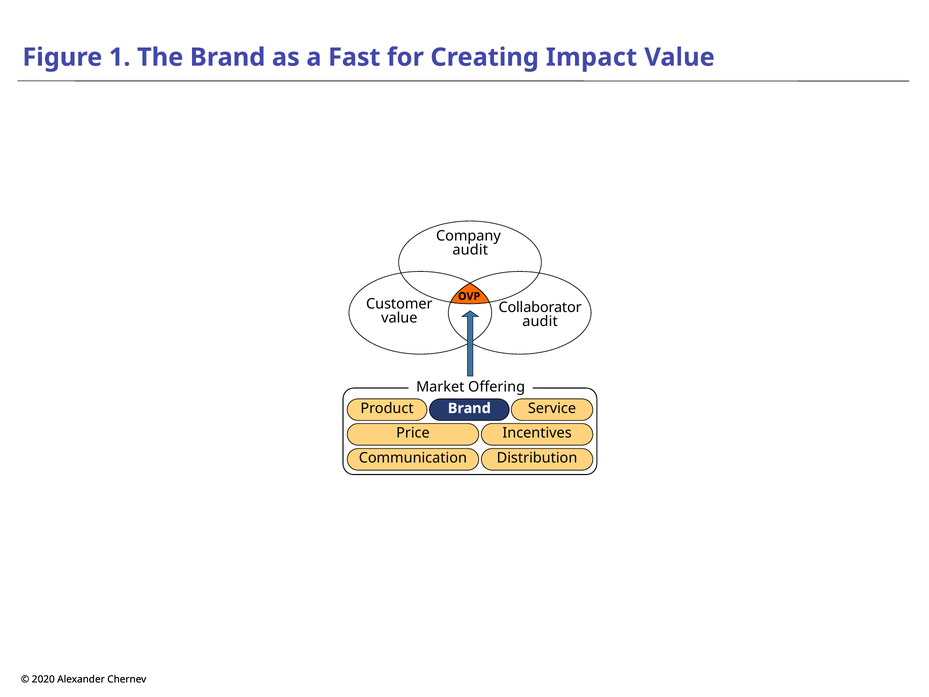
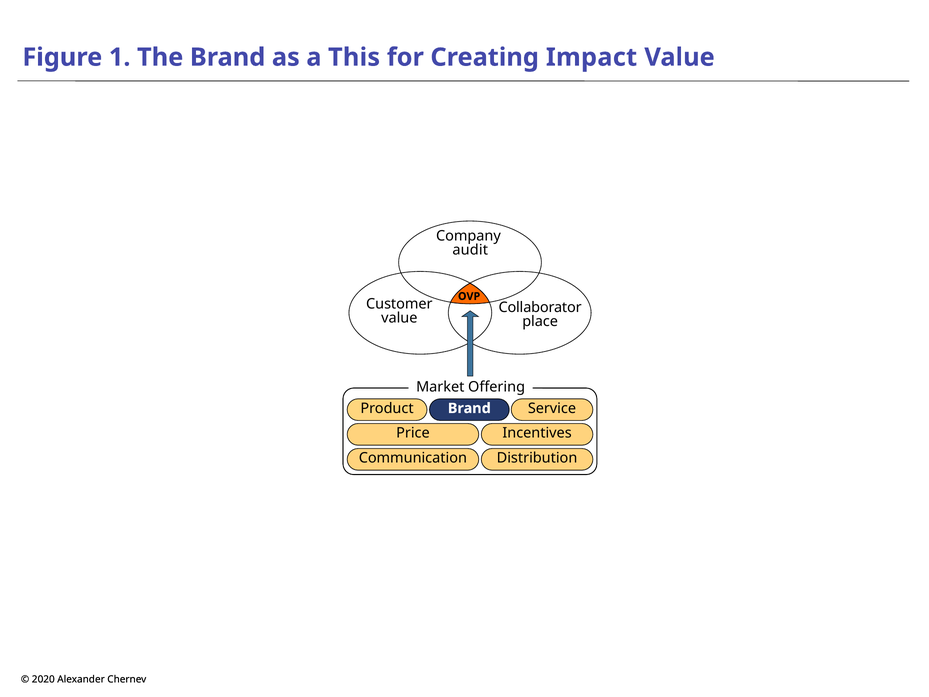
Fast: Fast -> This (354, 57)
audit: audit -> place (540, 321)
